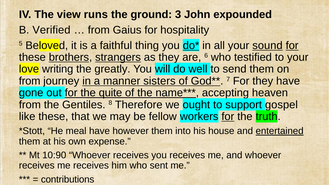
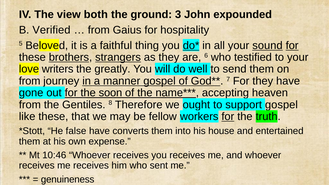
runs: runs -> both (96, 15)
writing: writing -> writers (58, 69)
manner sisters: sisters -> gospel (159, 81)
quite: quite -> soon (110, 93)
meal: meal -> false (76, 131)
however: however -> converts (131, 131)
entertained underline: present -> none (280, 131)
10:90: 10:90 -> 10:46 (54, 155)
contributions: contributions -> genuineness (68, 179)
